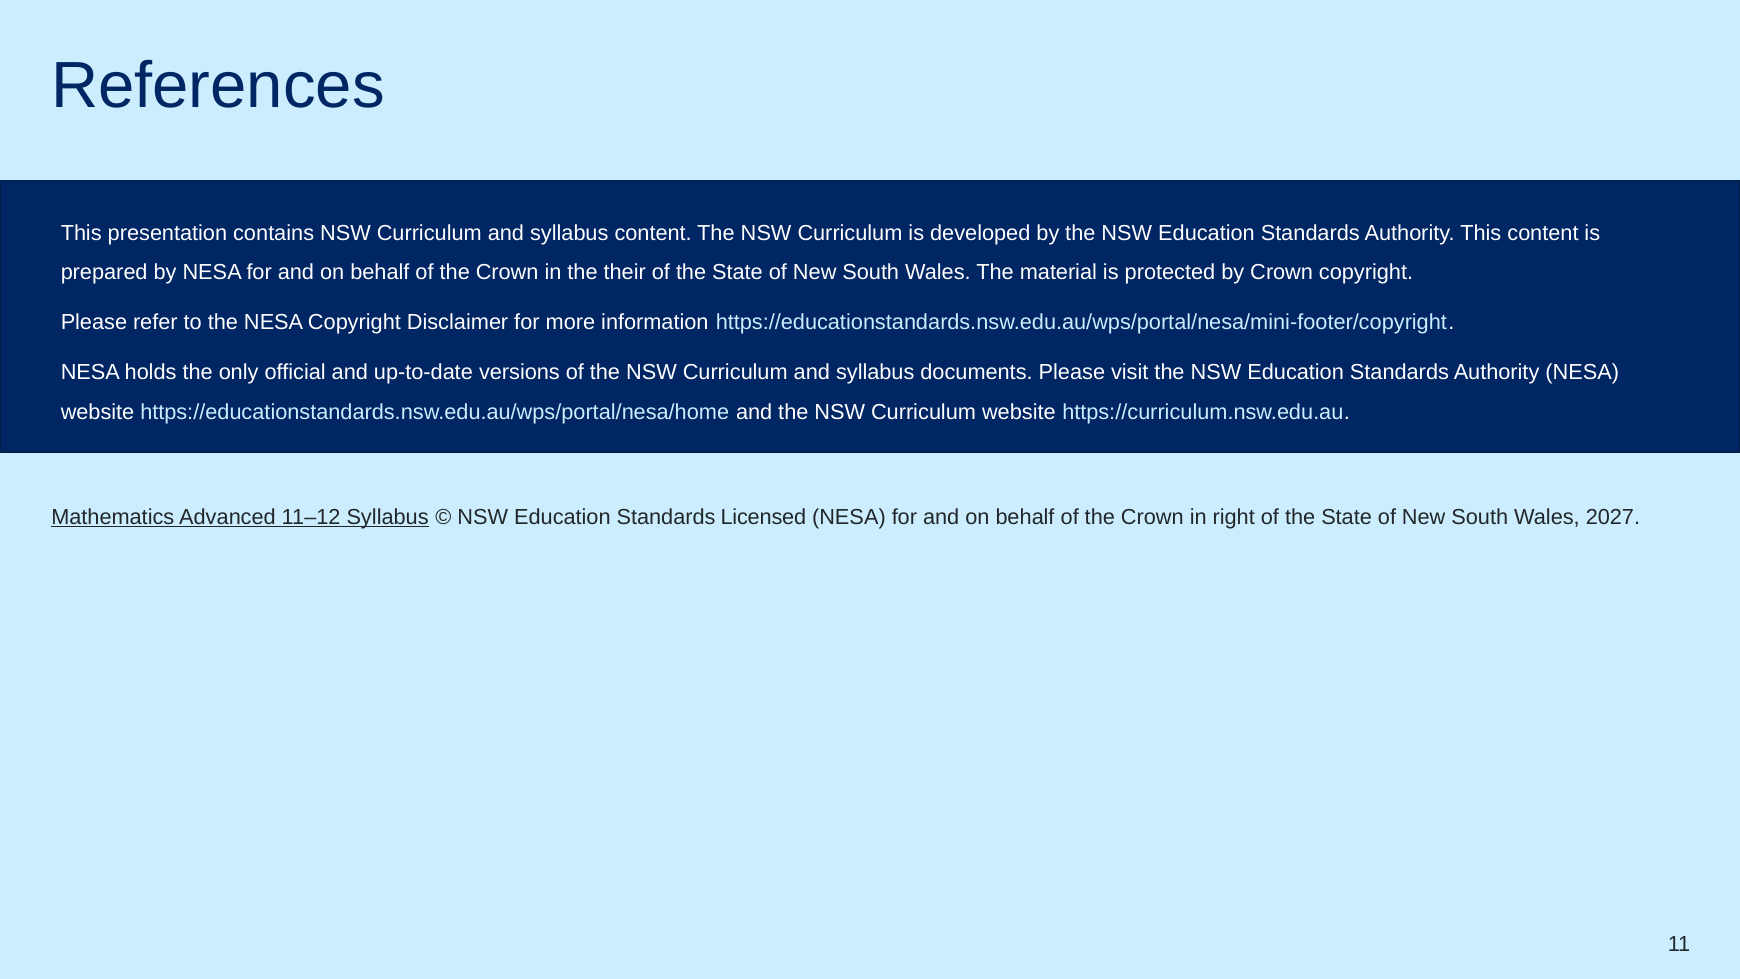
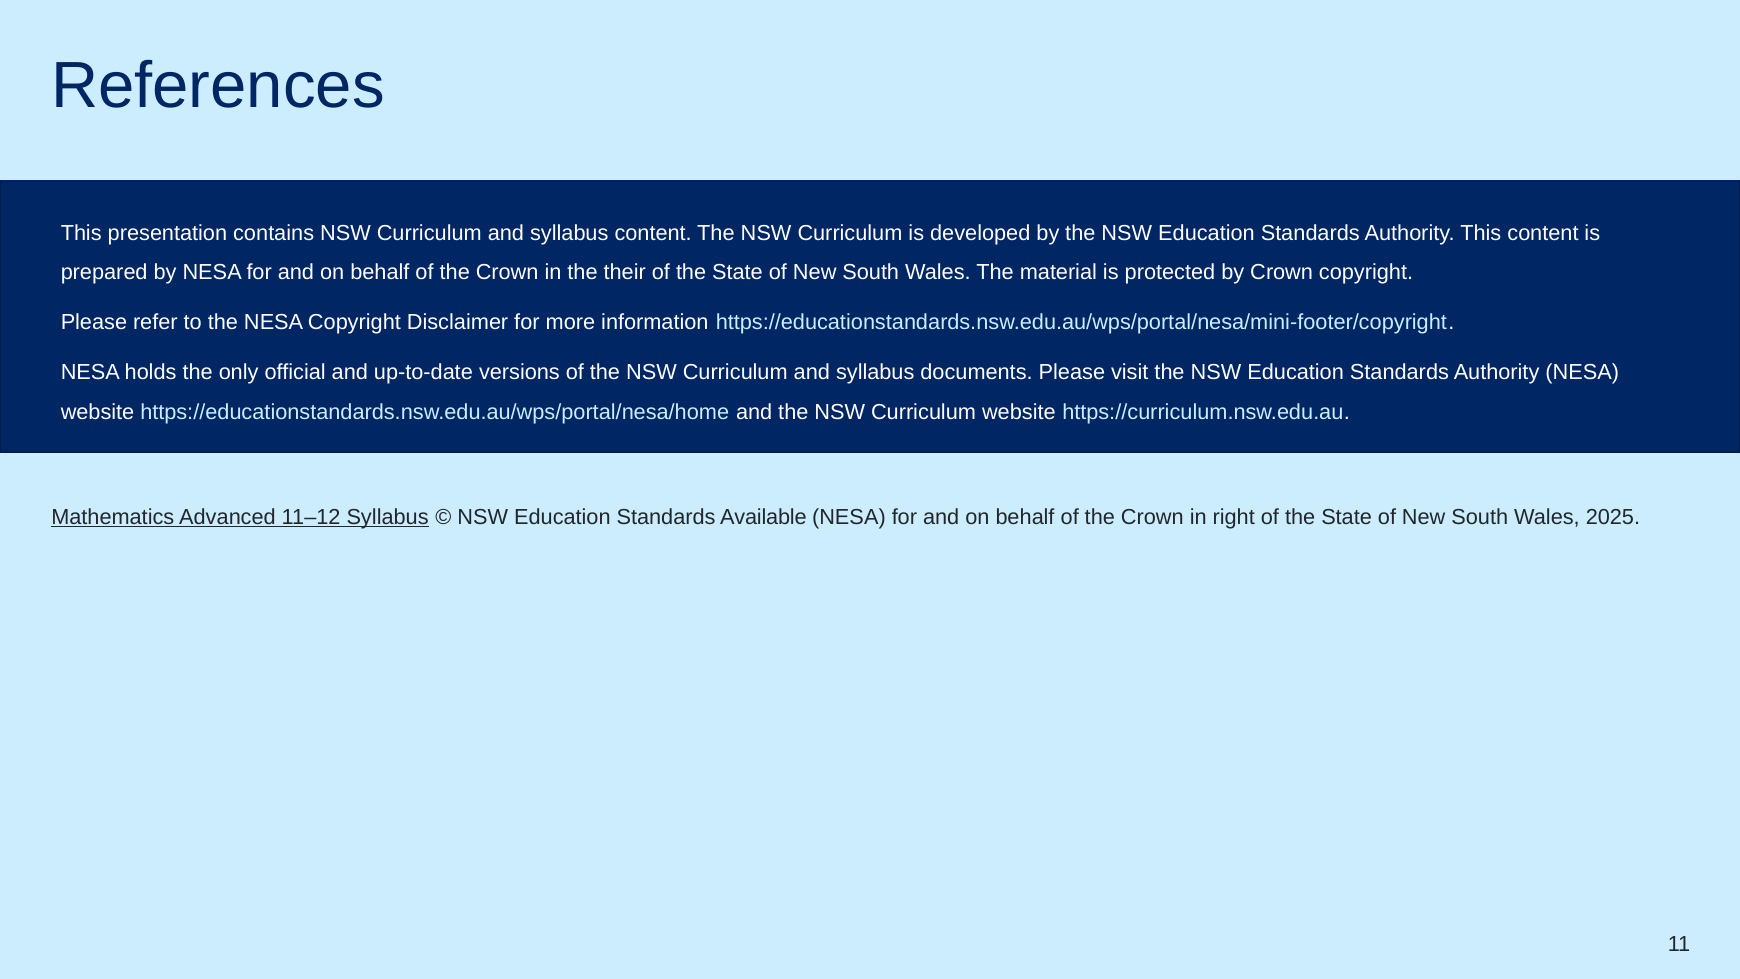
Licensed: Licensed -> Available (763, 517)
2027: 2027 -> 2025 (1613, 517)
